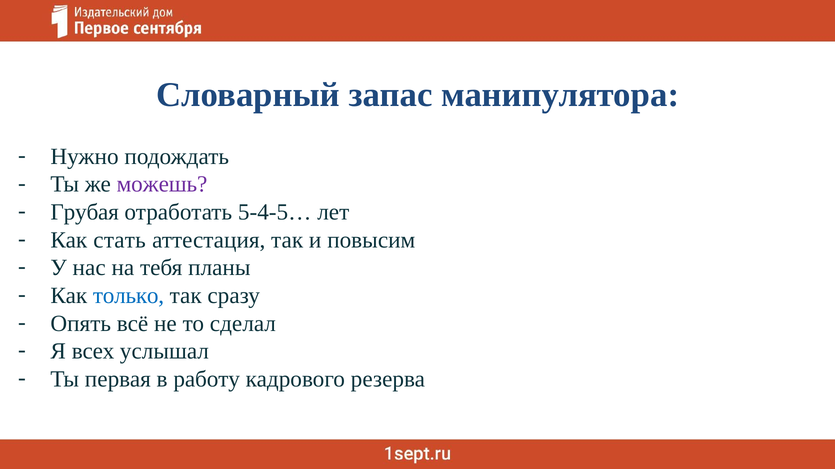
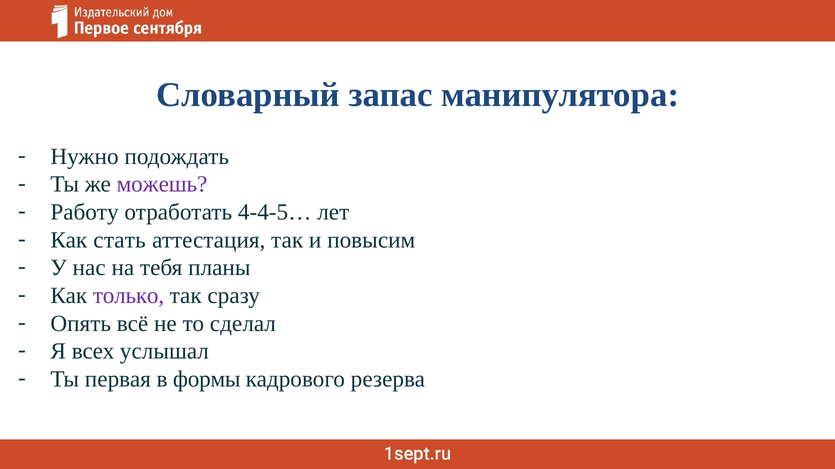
Грубая: Грубая -> Работу (85, 212)
5-4-5…: 5-4-5… -> 4-4-5… (275, 212)
только colour: blue -> purple (129, 296)
работу: работу -> формы (207, 380)
